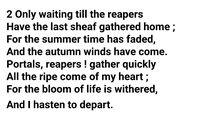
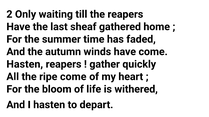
Portals: Portals -> Hasten (25, 64)
